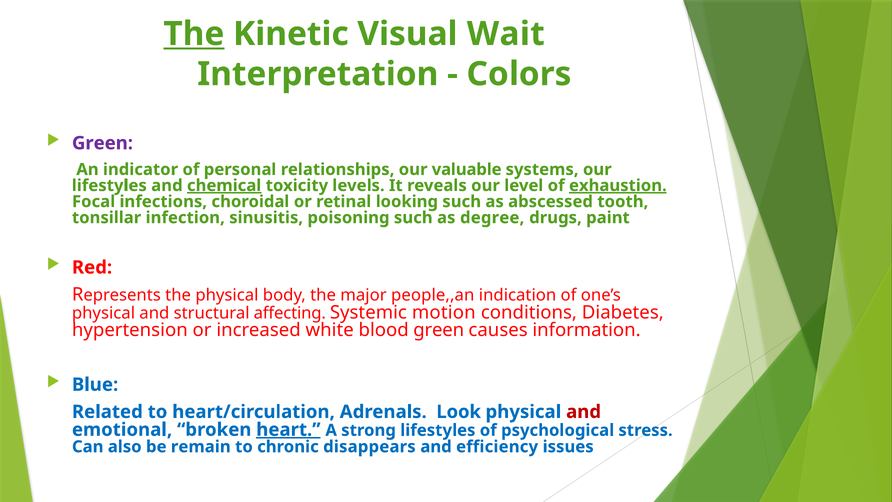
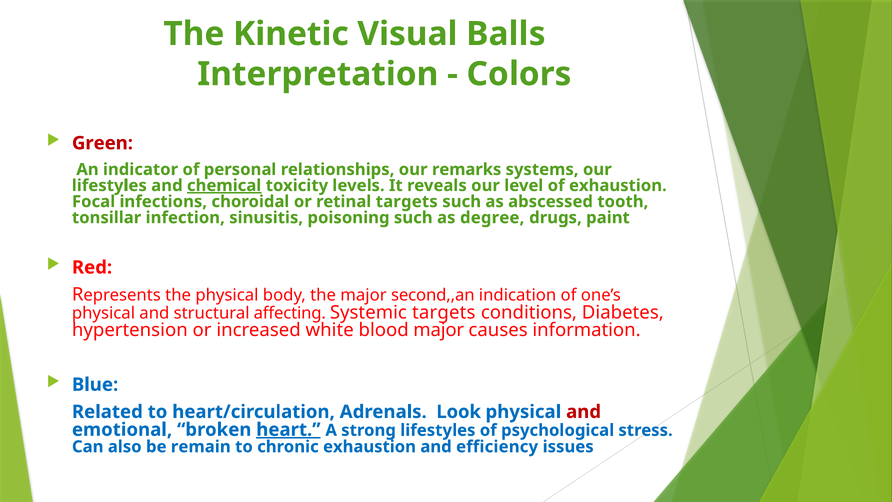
The underline: present -> none (194, 34)
Wait: Wait -> Balls (506, 34)
Green colour: purple -> red (102, 143)
valuable: valuable -> remarks (467, 169)
exhaustion underline: present -> none (618, 185)
retinal looking: looking -> targets (407, 202)
people,,an: people,,an -> second,,an (433, 295)
Systemic motion: motion -> targets (444, 312)
blood green: green -> major (439, 330)
chronic disappears: disappears -> exhaustion (370, 447)
